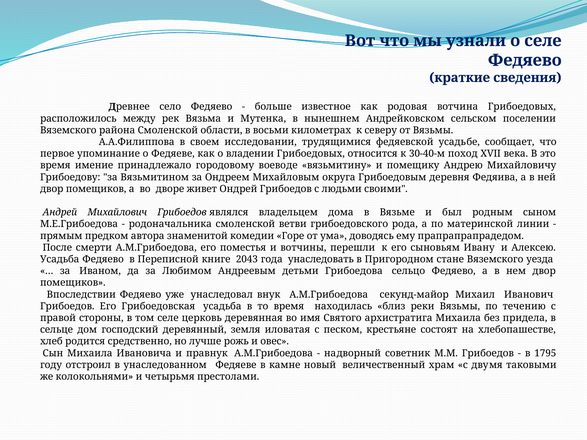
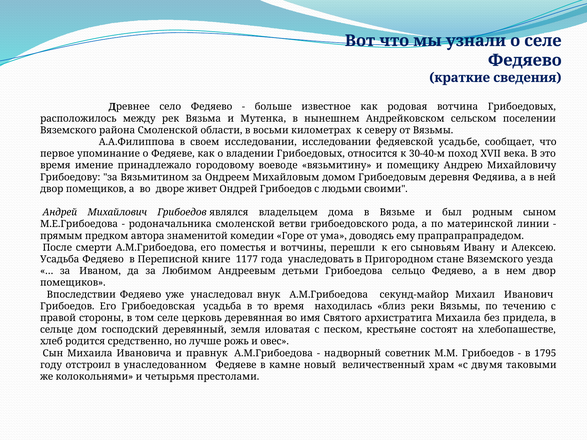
исследовании трудящимися: трудящимися -> исследовании (336, 142)
округа: округа -> домом (339, 177)
2043: 2043 -> 1177 (247, 259)
